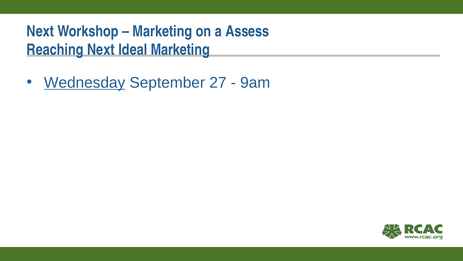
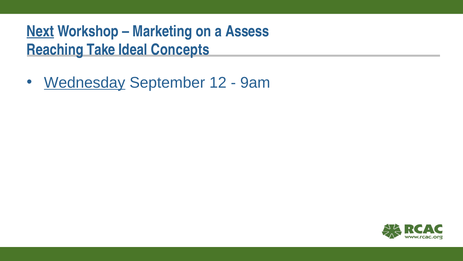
Next underline: none -> present (40, 31)
Reaching Next: Next -> Take (101, 50)
Ideal Marketing: Marketing -> Concepts (180, 50)
27: 27 -> 12 (218, 82)
